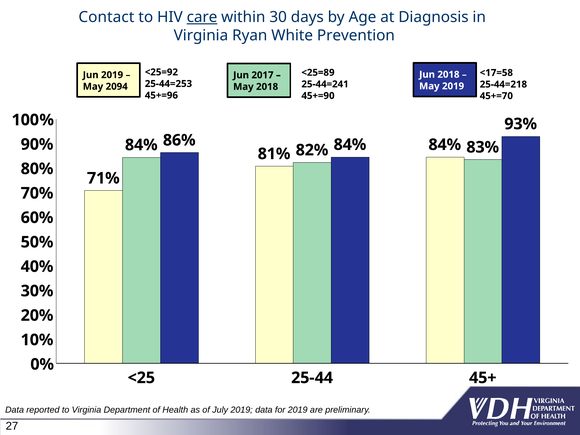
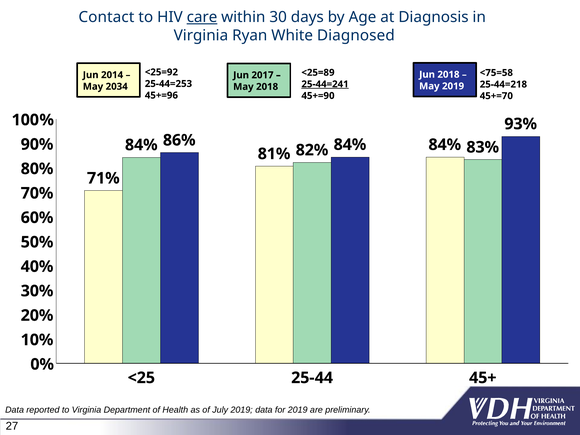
Prevention: Prevention -> Diagnosed (356, 36)
<17=58: <17=58 -> <75=58 (496, 73)
Jun 2019: 2019 -> 2014 (112, 75)
25-44=241 underline: none -> present (325, 84)
2094: 2094 -> 2034 (117, 87)
